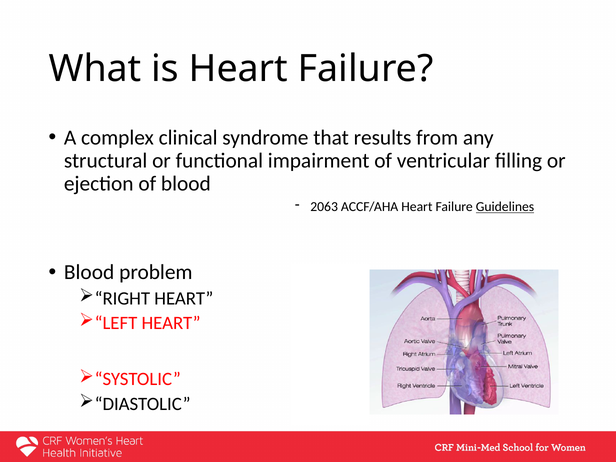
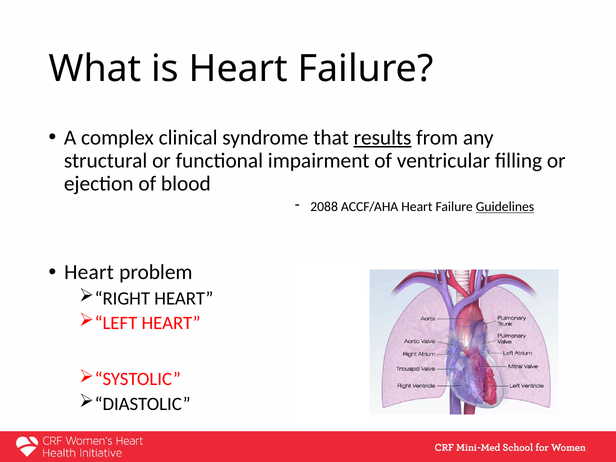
results underline: none -> present (383, 137)
2063: 2063 -> 2088 (324, 207)
Blood: Blood -> Heart (89, 272)
